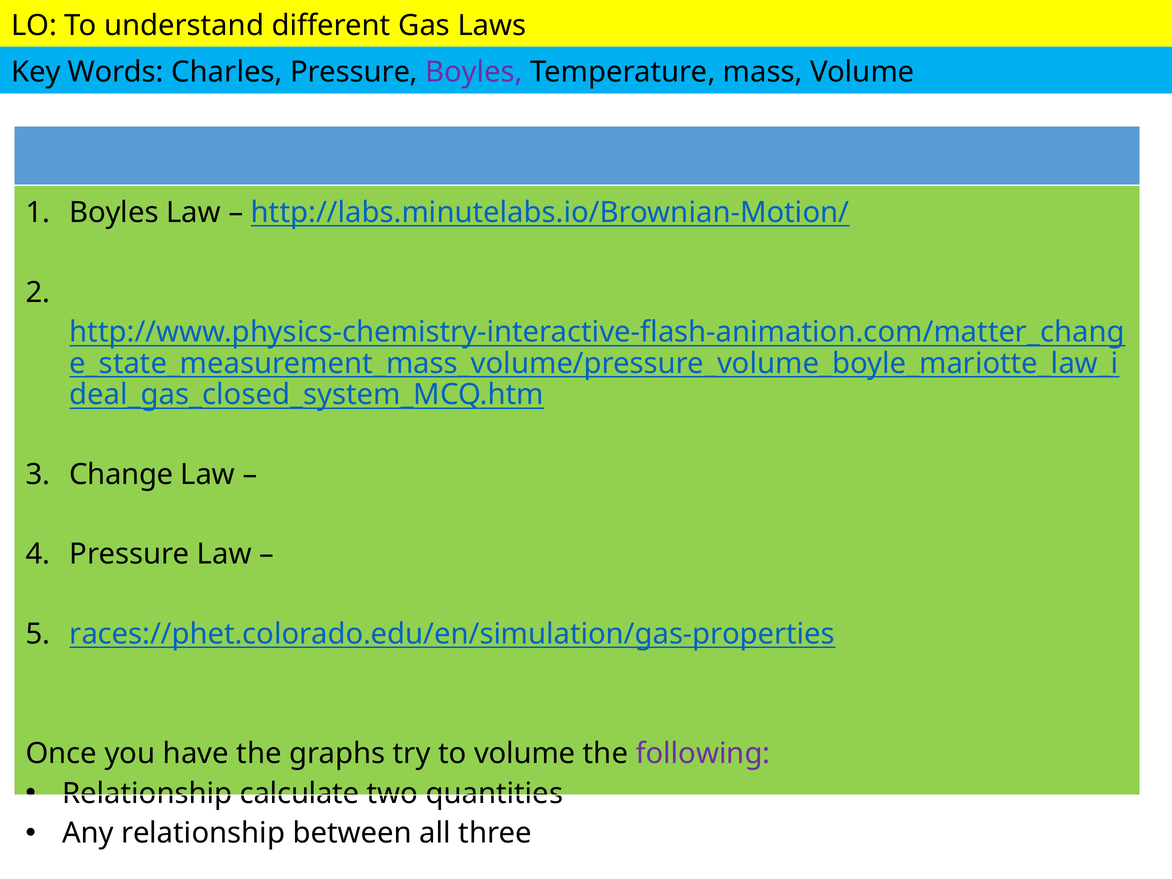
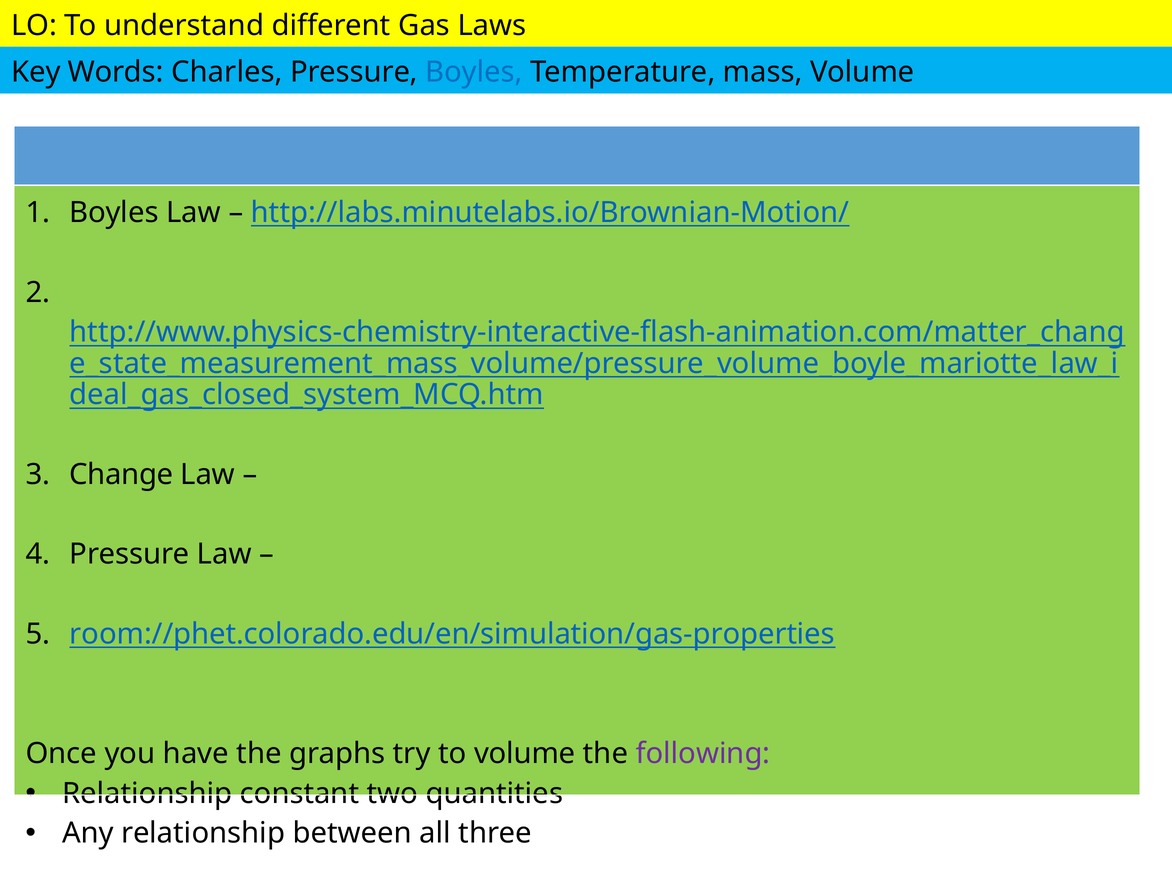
Boyles colour: purple -> blue (474, 72)
races://phet.colorado.edu/en/simulation/gas-properties: races://phet.colorado.edu/en/simulation/gas-properties -> room://phet.colorado.edu/en/simulation/gas-properties (452, 634)
calculate: calculate -> constant (299, 793)
